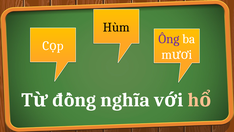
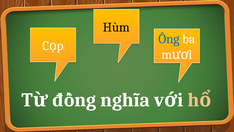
Ông colour: purple -> blue (169, 39)
